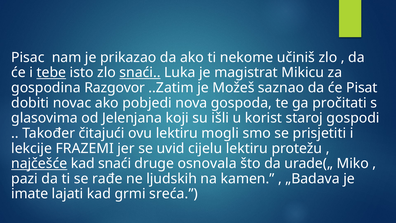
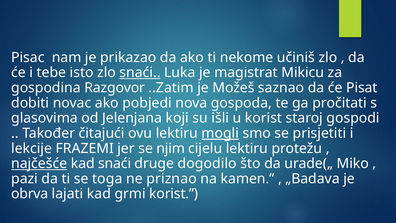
tebe underline: present -> none (51, 73)
mogli underline: none -> present (220, 133)
uvid: uvid -> njim (171, 148)
osnovala: osnovala -> dogodilo (207, 163)
rađe: rađe -> toga (107, 179)
ljudskih: ljudskih -> priznao (172, 179)
imate: imate -> obrva (30, 194)
grmi sreća: sreća -> korist (174, 194)
